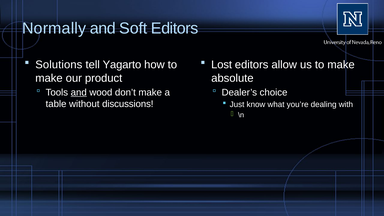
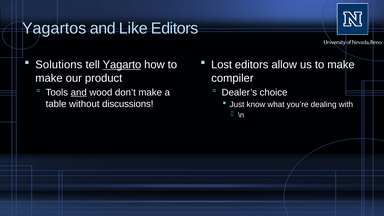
Normally: Normally -> Yagartos (54, 28)
Soft: Soft -> Like (133, 28)
Yagarto underline: none -> present (122, 65)
absolute: absolute -> compiler (232, 78)
